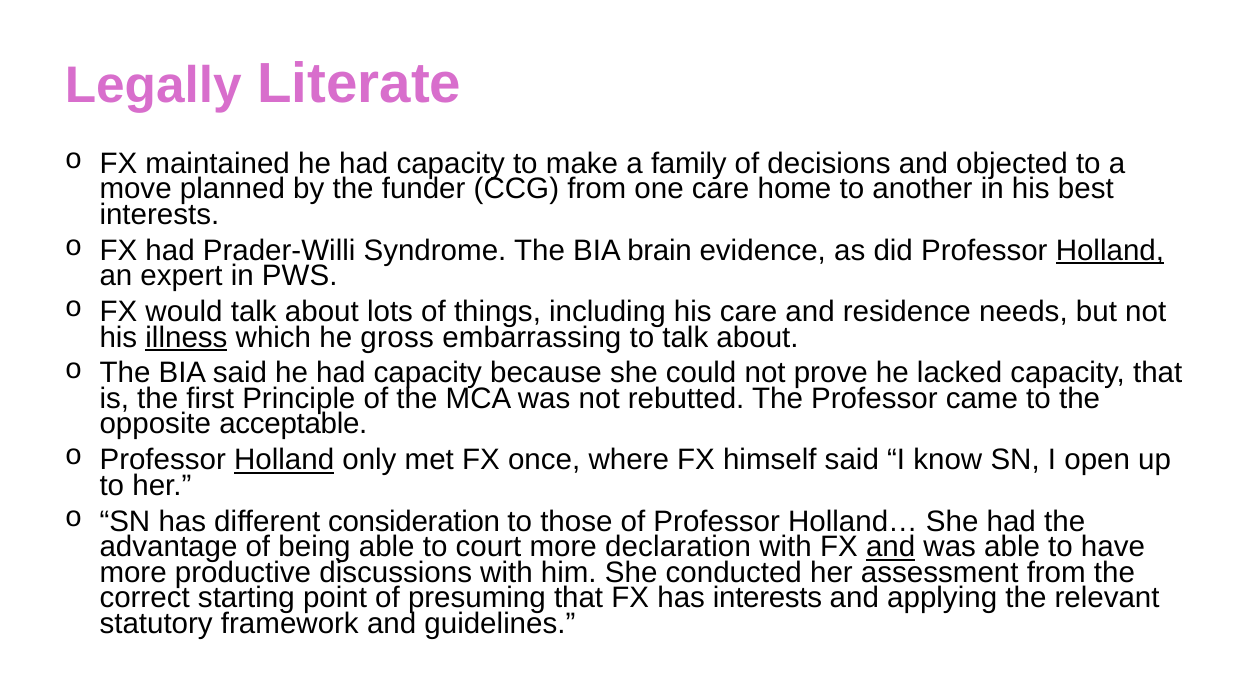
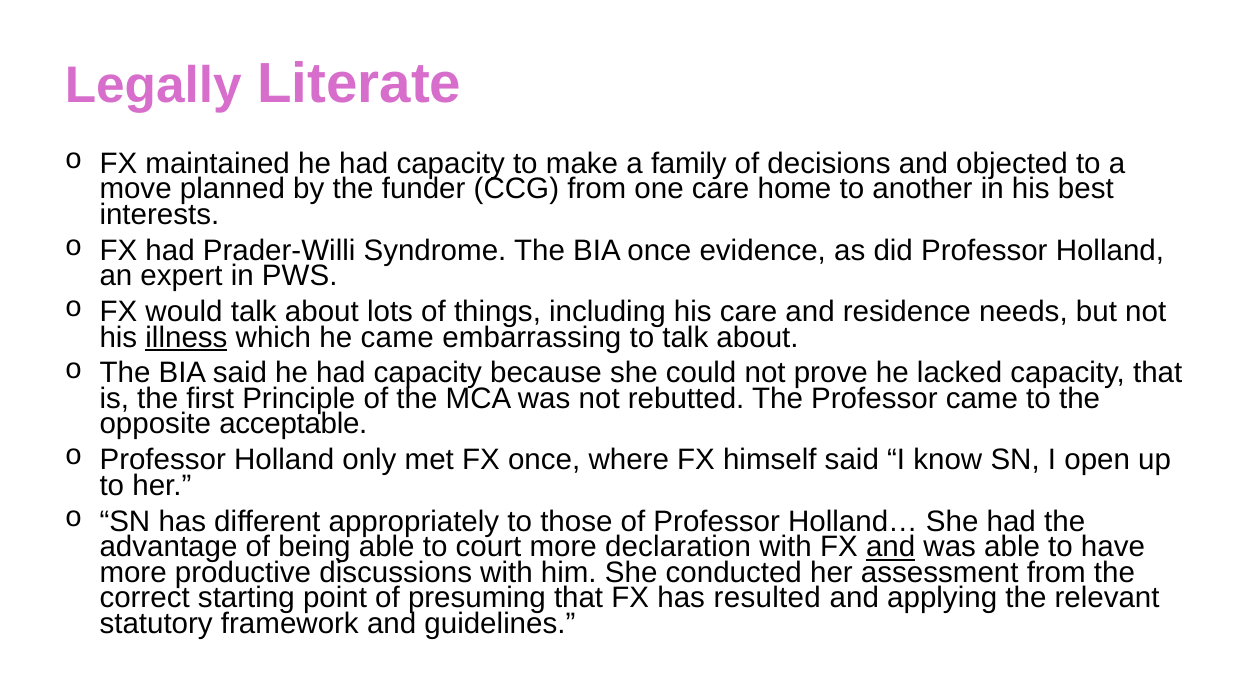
BIA brain: brain -> once (659, 250)
Holland underline: present -> none (1110, 250)
he gross: gross -> came (397, 337)
Holland underline: present -> none (284, 460)
consideration: consideration -> appropriately (414, 521)
has interests: interests -> resulted (767, 598)
